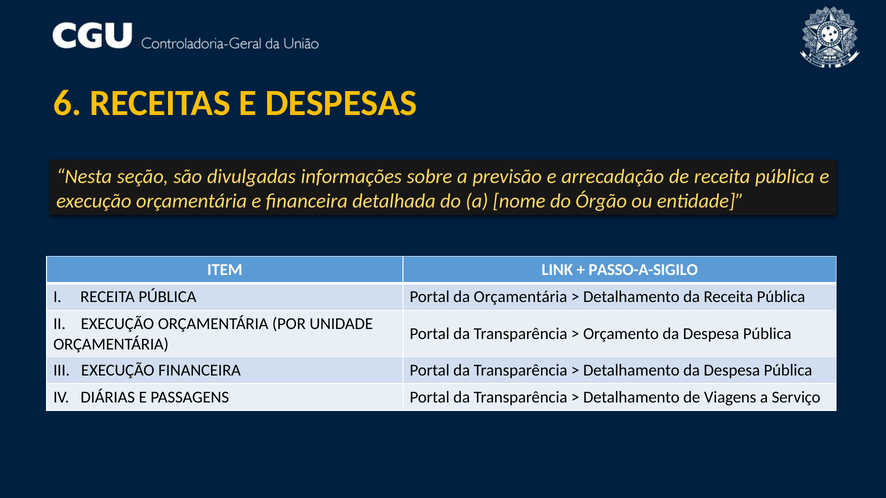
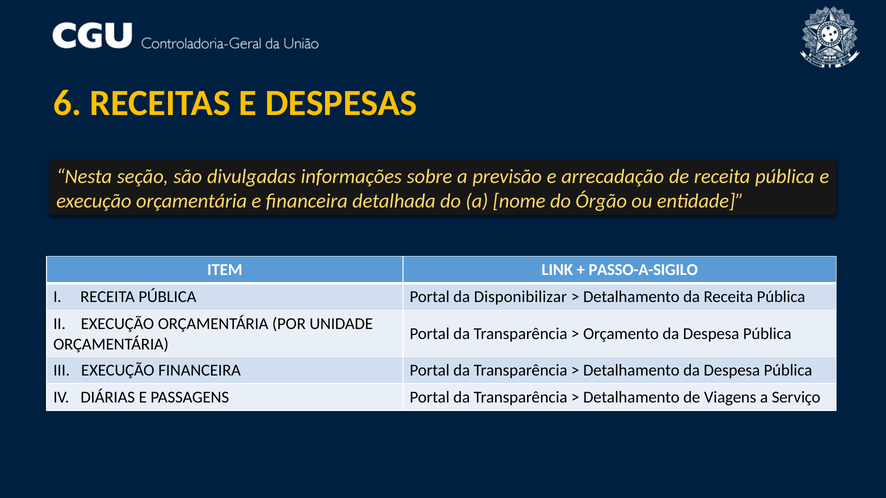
da Orçamentária: Orçamentária -> Disponibilizar (520, 297)
